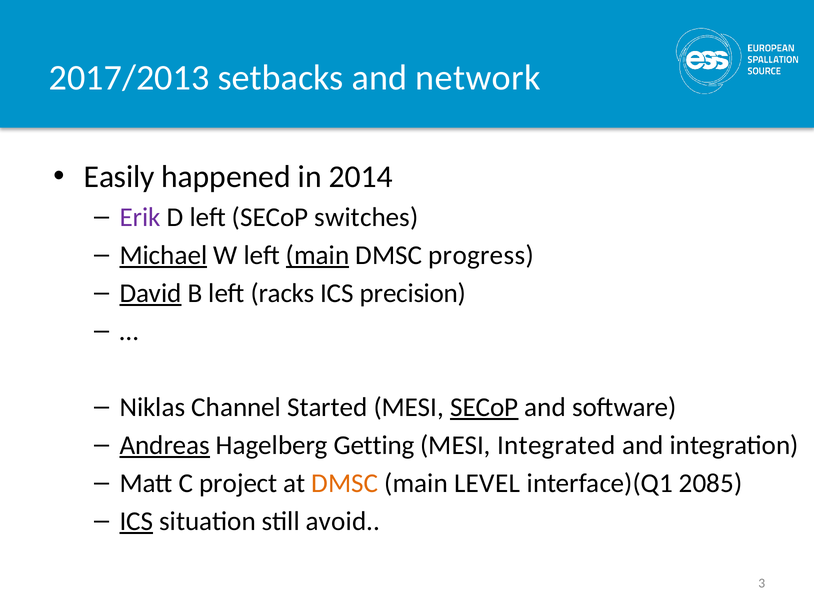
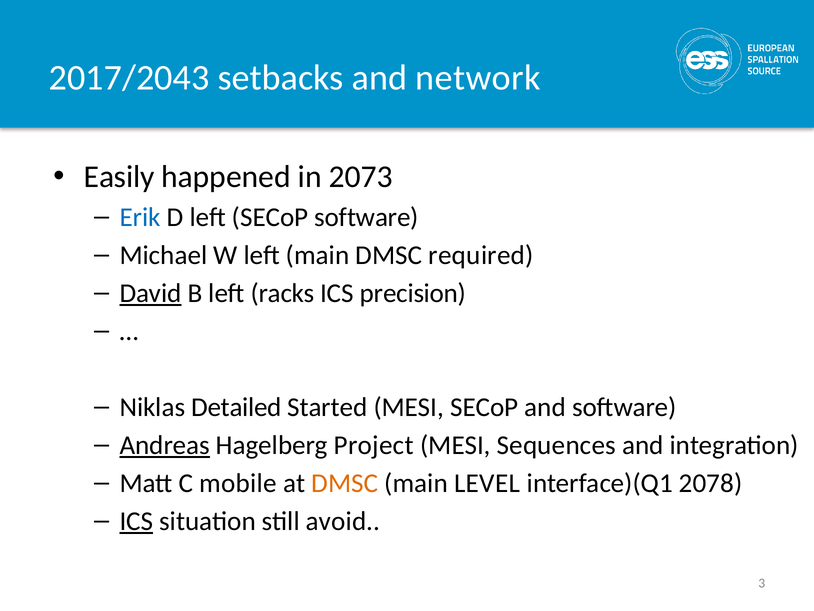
2017/2013: 2017/2013 -> 2017/2043 (129, 78)
2014: 2014 -> 2073 (361, 177)
Erik colour: purple -> blue (140, 217)
SECoP switches: switches -> software (367, 217)
Michael underline: present -> none (163, 255)
main underline: present -> none (318, 255)
progress: progress -> required (481, 255)
Channel: Channel -> Detailed (236, 407)
SECoP underline: present -> none (484, 407)
Getting: Getting -> Project (374, 445)
Integrated: Integrated -> Sequences (556, 445)
project: project -> mobile (238, 483)
2085: 2085 -> 2078 (711, 483)
